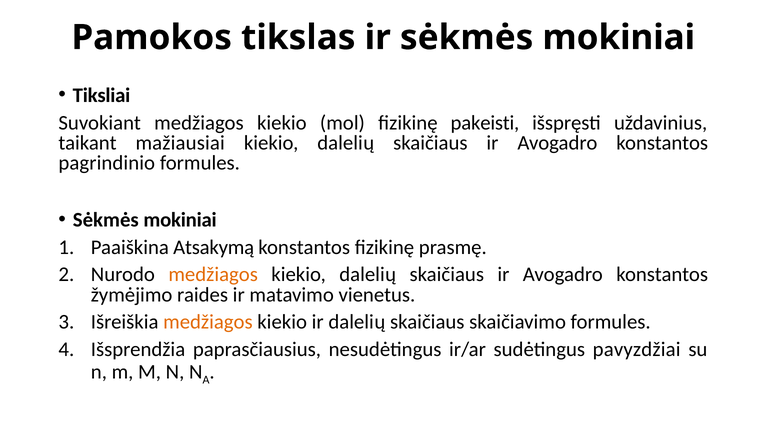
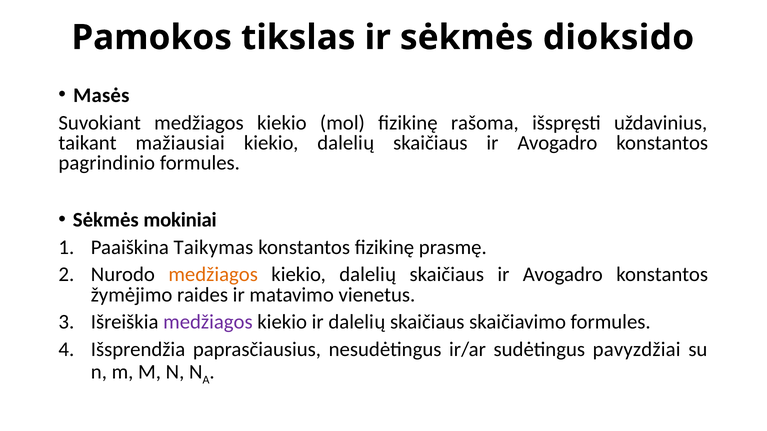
ir sėkmės mokiniai: mokiniai -> dioksido (619, 38)
Tiksliai: Tiksliai -> Masės (101, 95)
pakeisti: pakeisti -> rašoma (485, 123)
Atsakymą: Atsakymą -> Taikymas (213, 247)
medžiagos colour: orange -> purple (208, 322)
